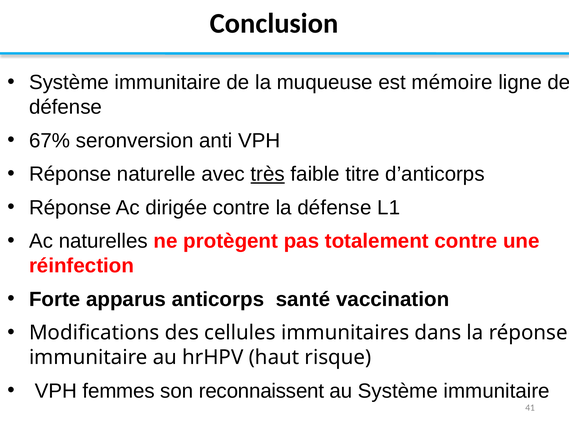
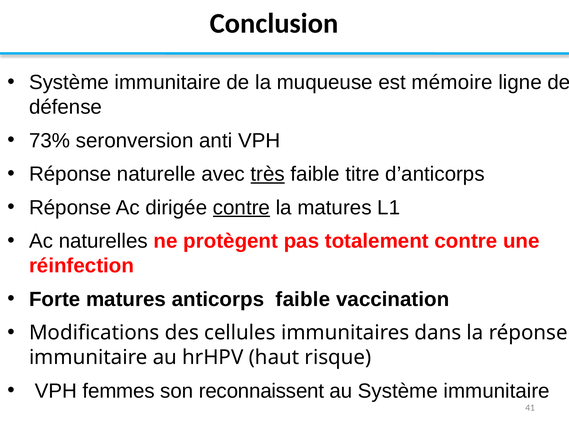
67%: 67% -> 73% (50, 140)
contre underline: none -> present (241, 207)
la défense: défense -> matures (334, 207)
Forte apparus: apparus -> matures (126, 299)
anticorps santé: santé -> faible (303, 299)
